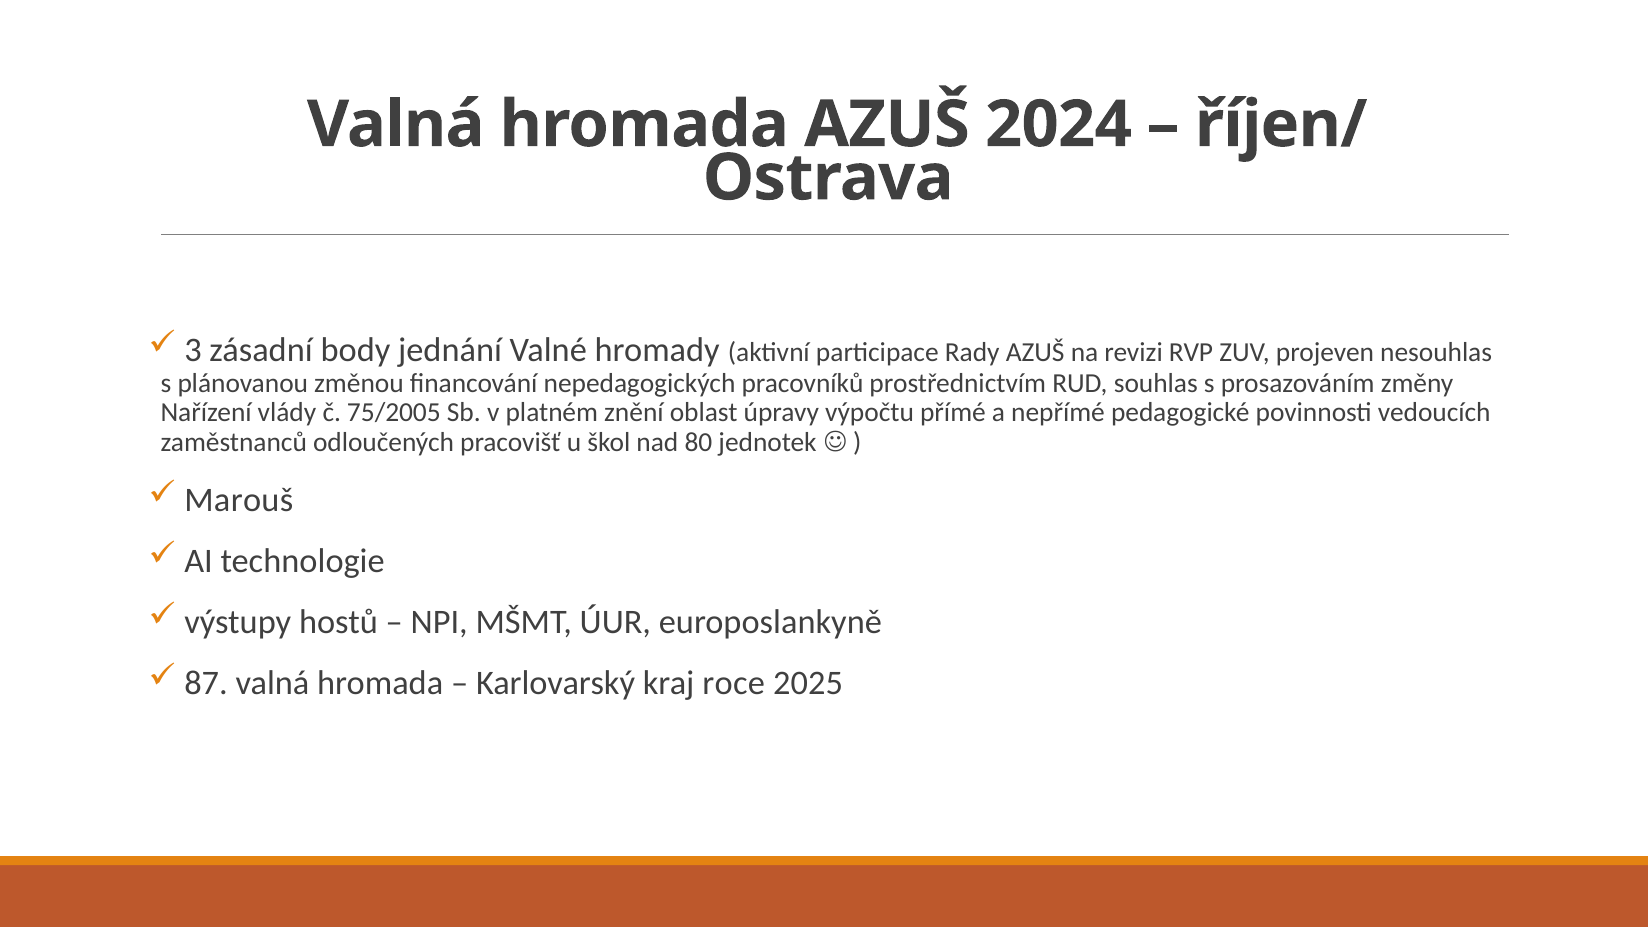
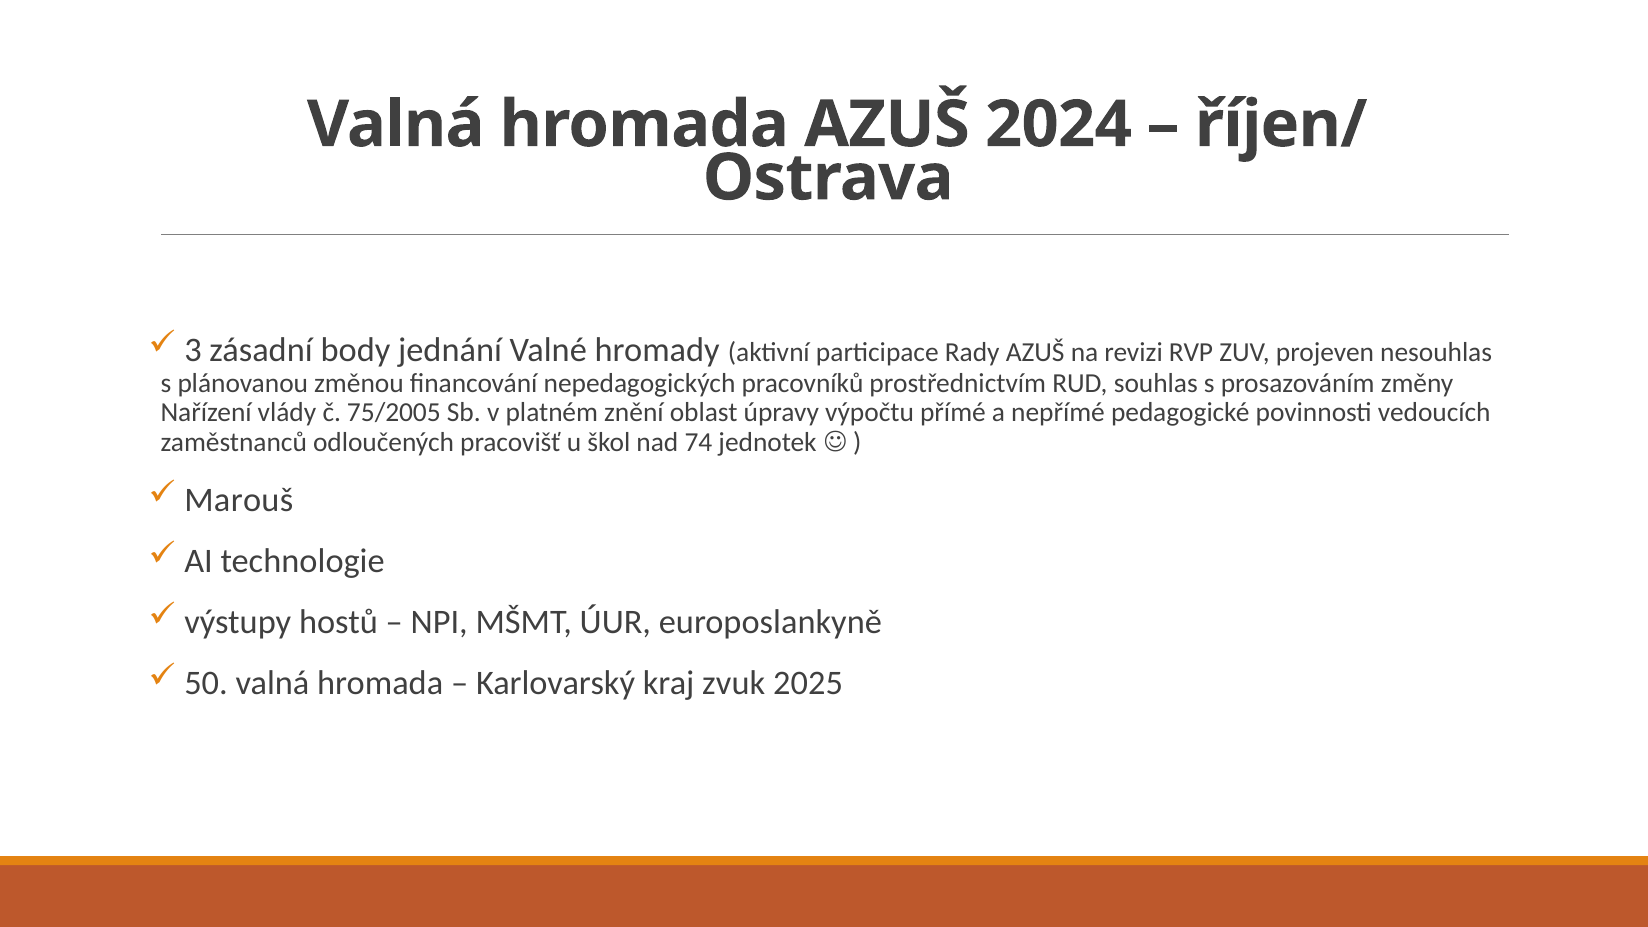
80: 80 -> 74 (698, 442)
87: 87 -> 50 (206, 683)
roce: roce -> zvuk (734, 683)
